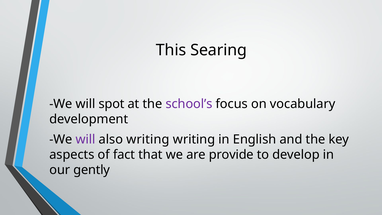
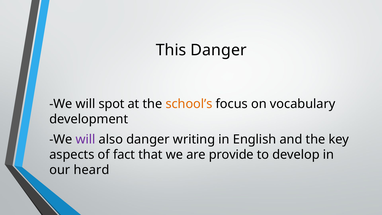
This Searing: Searing -> Danger (219, 50)
school’s colour: purple -> orange (189, 104)
also writing: writing -> danger (148, 139)
gently: gently -> heard (92, 170)
